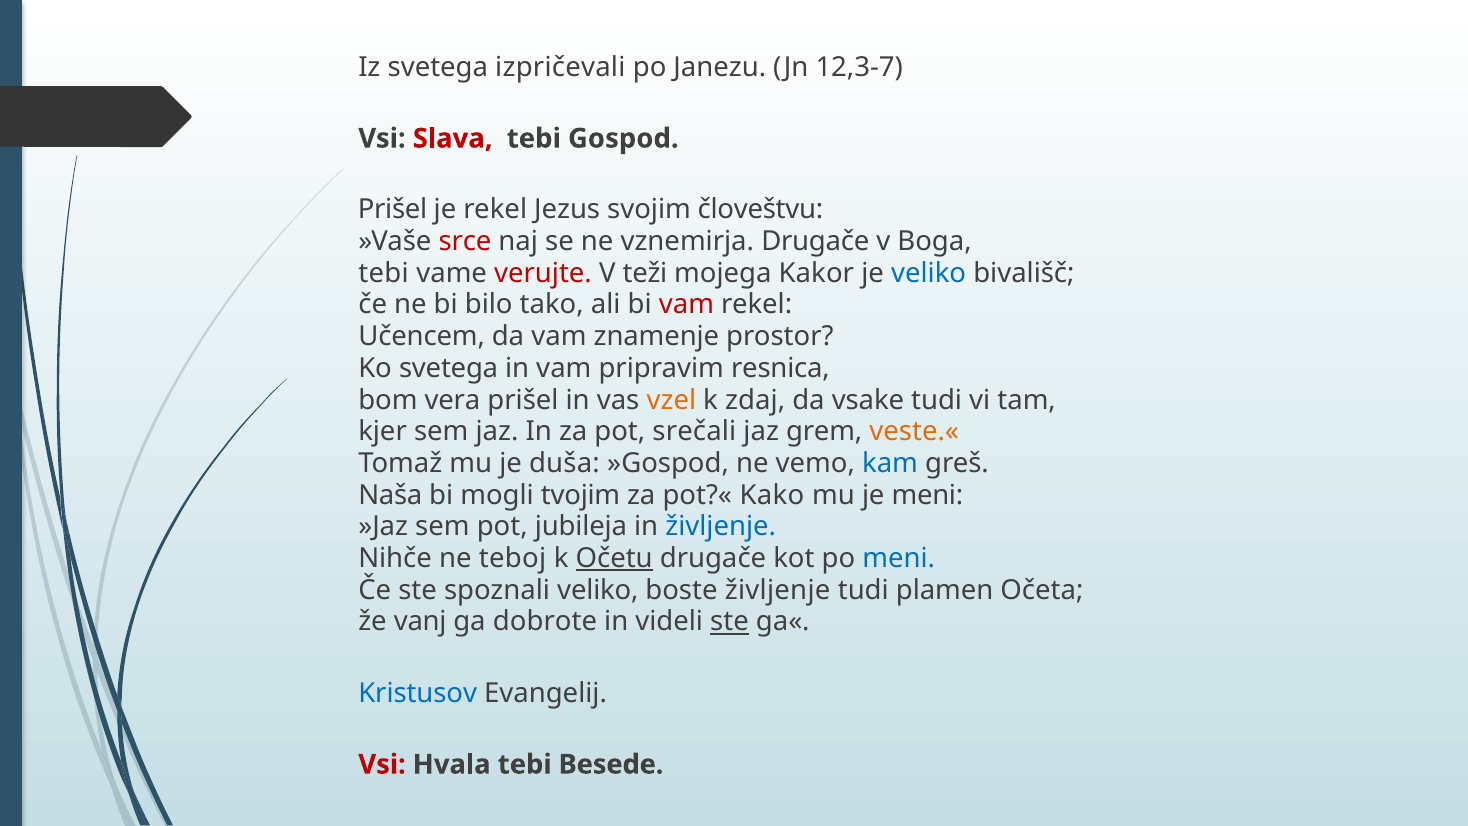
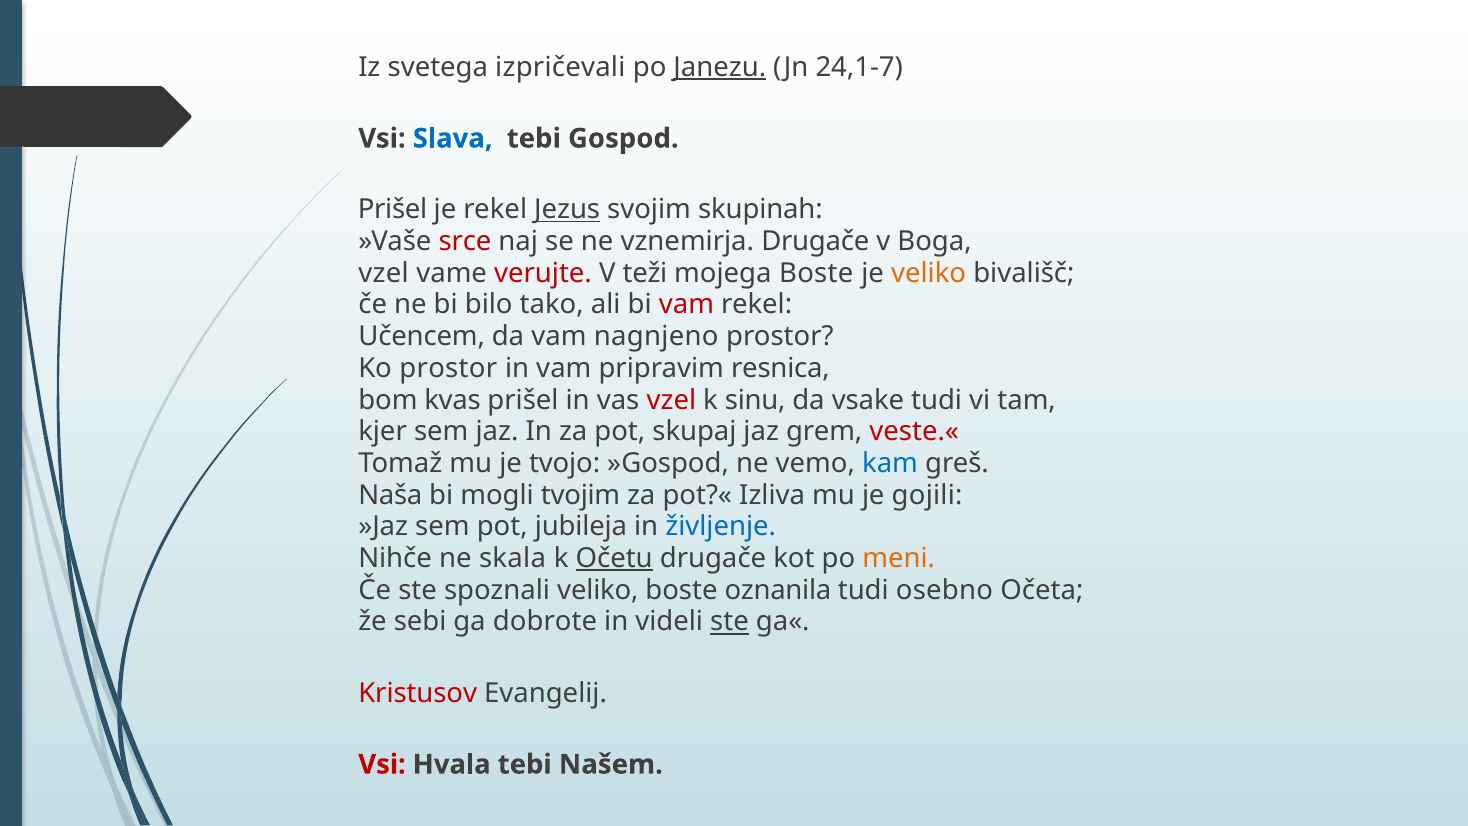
Janezu underline: none -> present (720, 67)
12,3-7: 12,3-7 -> 24,1-7 (859, 67)
Slava colour: red -> blue (453, 138)
Jezus underline: none -> present (567, 210)
človeštvu: človeštvu -> skupinah (760, 210)
tebi: tebi -> vzel (384, 273)
mojega Kakor: Kakor -> Boste (816, 273)
veliko colour: blue -> orange (929, 273)
znamenje: znamenje -> nagnjeno (656, 336)
Ko svetega: svetega -> prostor (448, 368)
vera: vera -> kvas (453, 400)
vzel colour: orange -> red (671, 400)
zdaj: zdaj -> sinu (755, 400)
srečali: srečali -> skupaj (694, 432)
veste.« colour: orange -> red (914, 432)
duša: duša -> tvojo (565, 463)
Kako: Kako -> Izliva (772, 495)
je meni: meni -> gojili (927, 495)
teboj: teboj -> skala (513, 558)
meni colour: blue -> orange (899, 558)
boste življenje: življenje -> oznanila (778, 590)
plamen: plamen -> osebno (944, 590)
vanj: vanj -> sebi (420, 622)
Kristusov colour: blue -> red (418, 693)
Besede: Besede -> Našem (611, 764)
